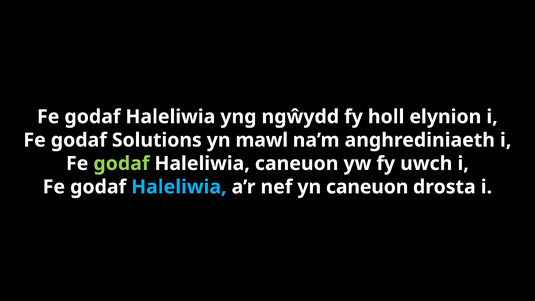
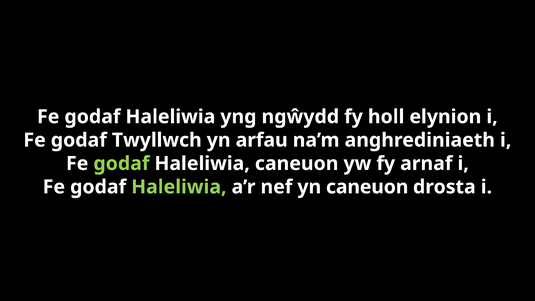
Solutions: Solutions -> Twyllwch (157, 140)
mawl: mawl -> arfau (262, 140)
uwch: uwch -> arnaf (426, 164)
Haleliwia colour: light blue -> light green (179, 187)
